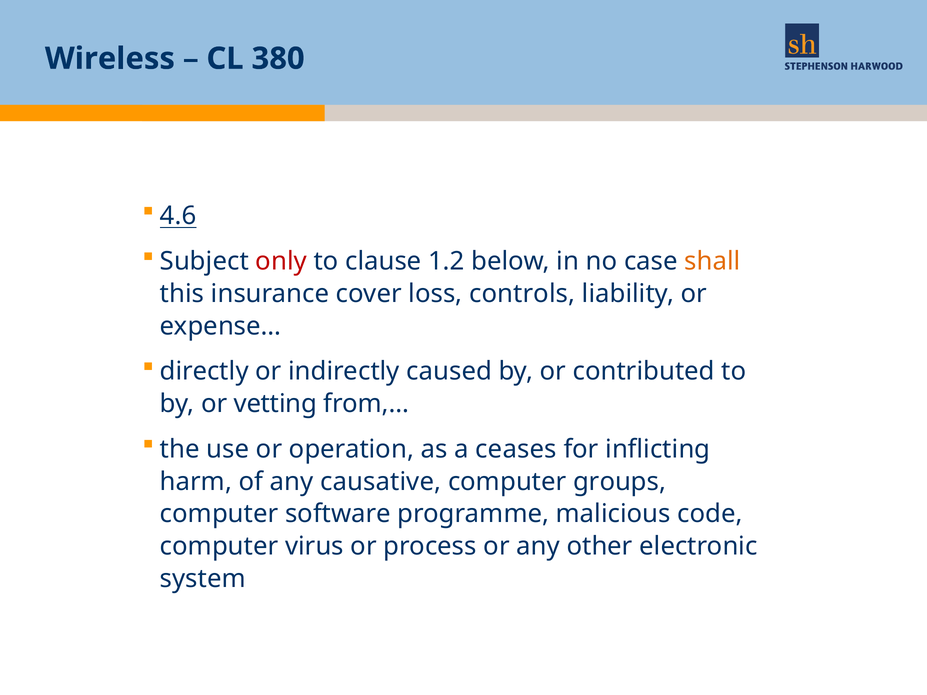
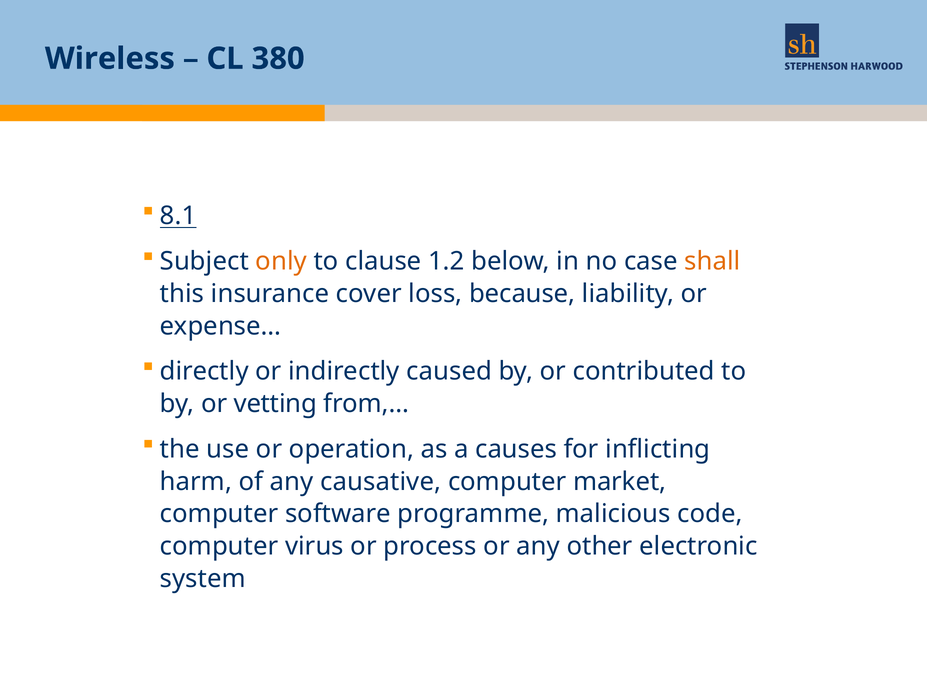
4.6: 4.6 -> 8.1 (178, 216)
only colour: red -> orange (281, 261)
controls: controls -> because (522, 294)
ceases: ceases -> causes (516, 449)
groups: groups -> market (620, 482)
